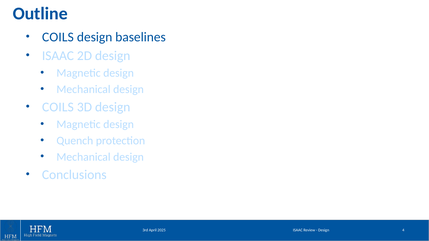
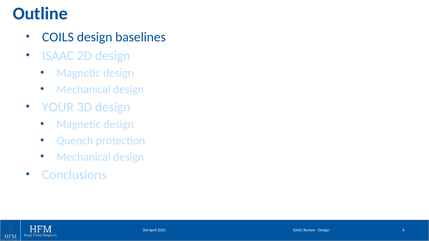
COILS: COILS -> YOUR (58, 107)
